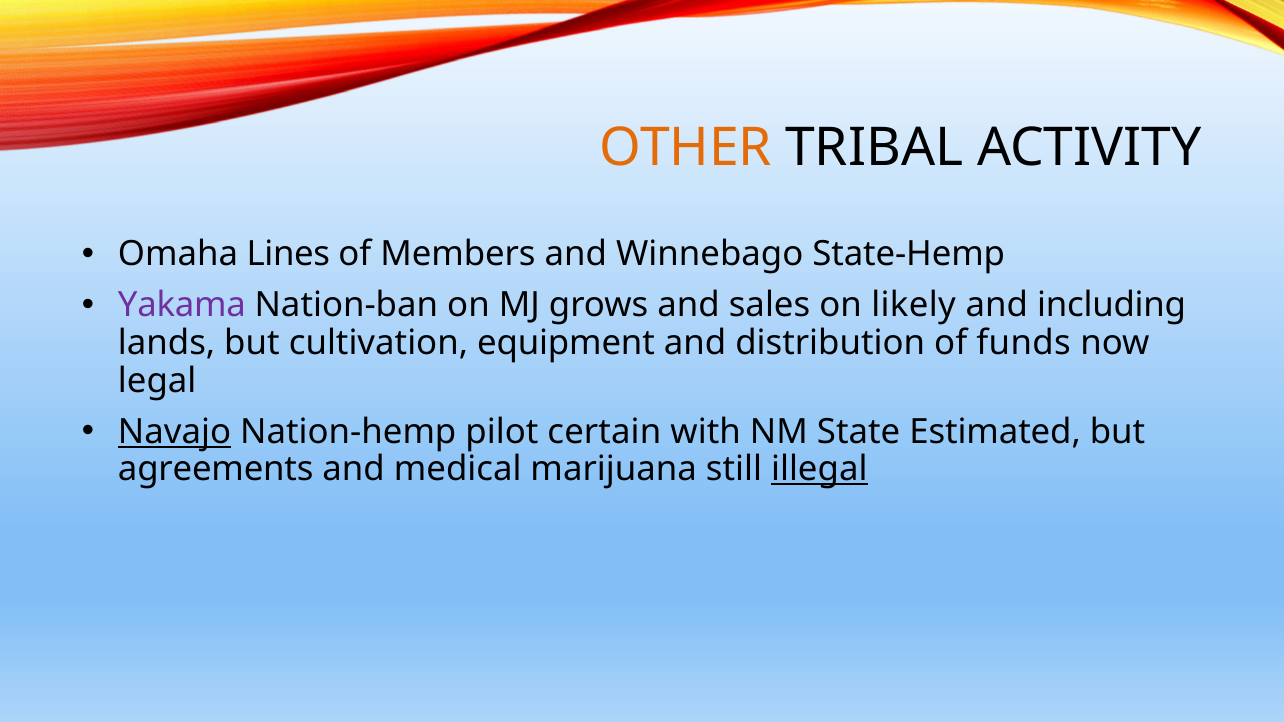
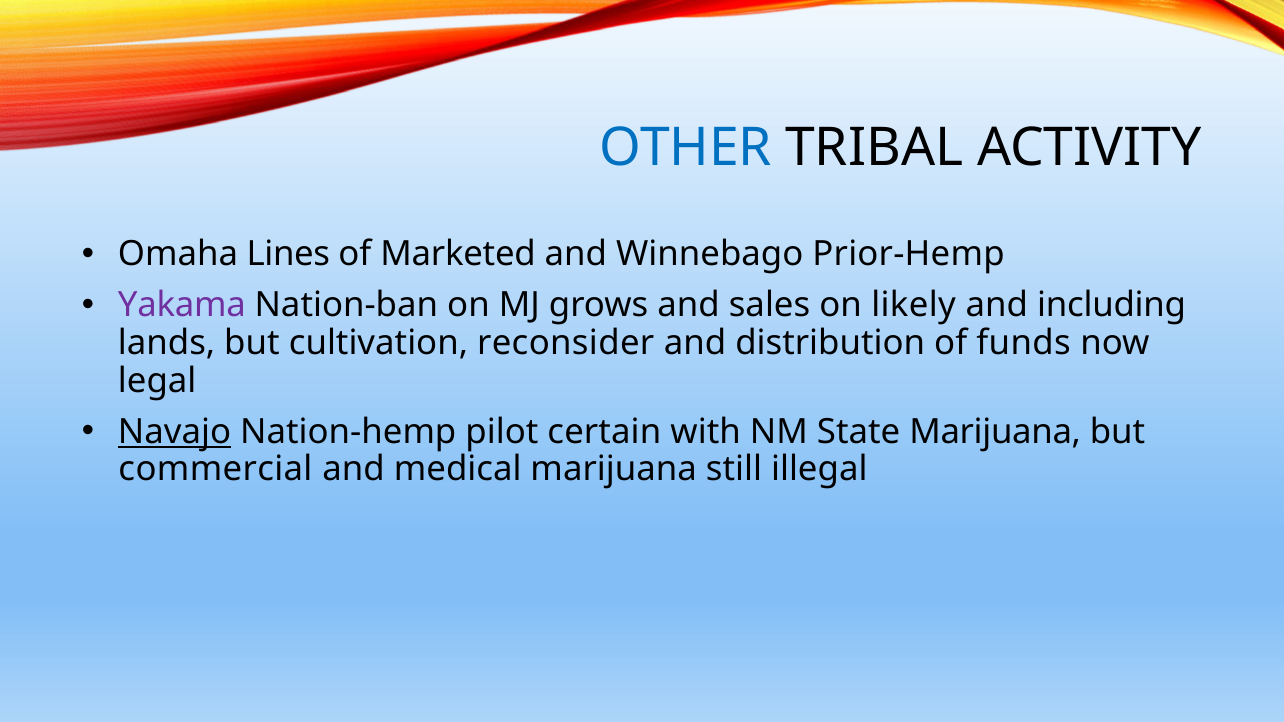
OTHER colour: orange -> blue (685, 148)
Members: Members -> Marketed (458, 255)
State-Hemp: State-Hemp -> Prior-Hemp (909, 255)
equipment: equipment -> reconsider (566, 343)
State Estimated: Estimated -> Marijuana (995, 432)
agreements: agreements -> commercial (215, 470)
illegal underline: present -> none (819, 470)
